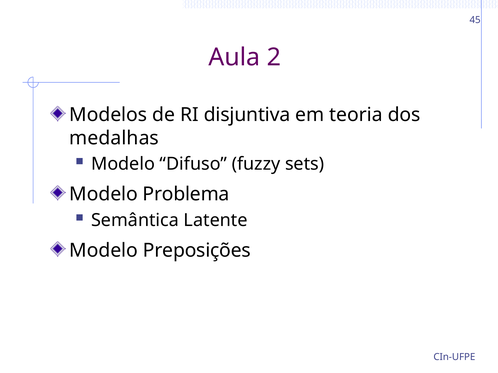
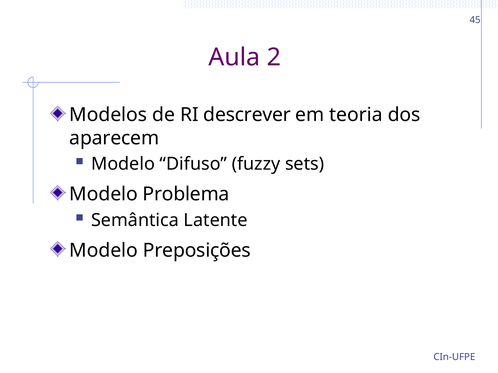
disjuntiva: disjuntiva -> descrever (247, 115)
medalhas: medalhas -> aparecem (114, 138)
